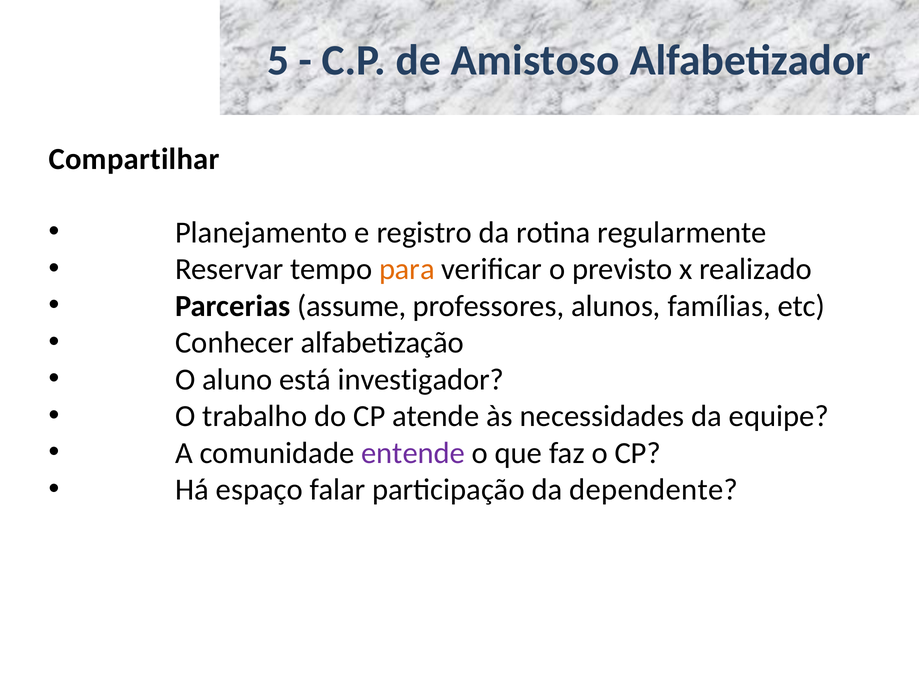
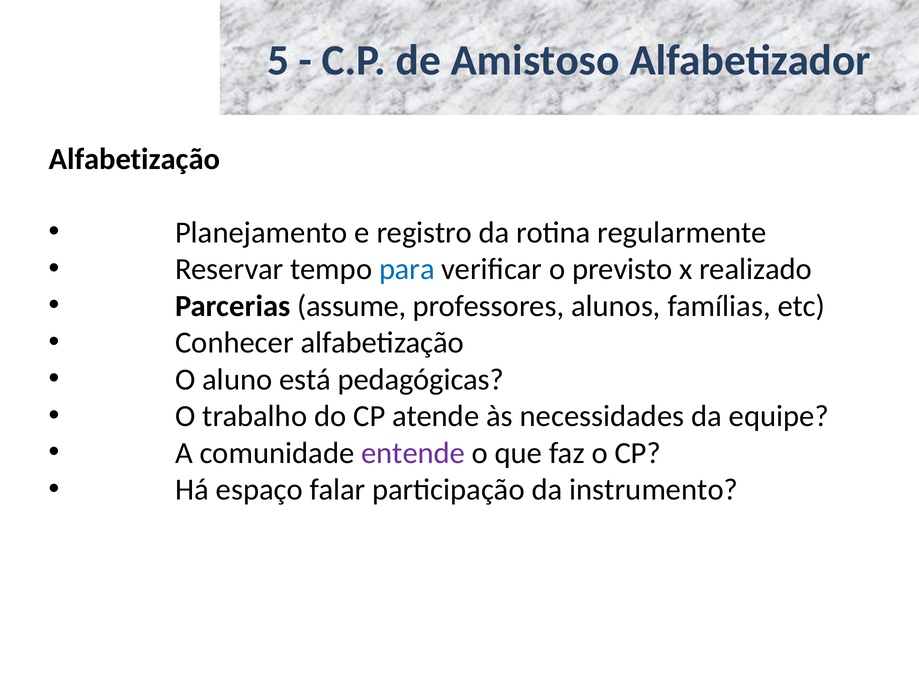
Compartilhar: Compartilhar -> Alfabetização (134, 159)
para colour: orange -> blue (407, 269)
investigador: investigador -> pedagógicas (421, 380)
dependente: dependente -> instrumento (654, 490)
